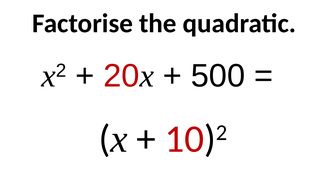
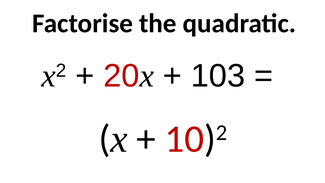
500: 500 -> 103 (218, 76)
